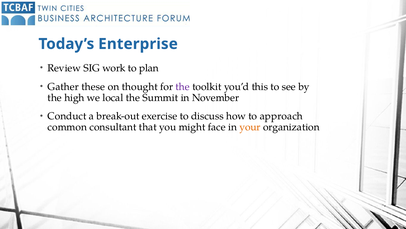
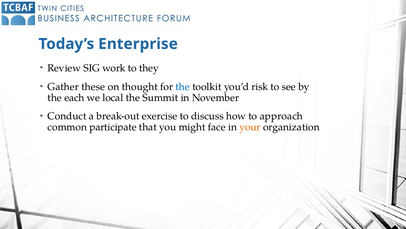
plan: plan -> they (149, 68)
the colour: purple -> blue (183, 86)
this: this -> risk (260, 86)
high: high -> each (74, 97)
consultant: consultant -> participate (113, 127)
